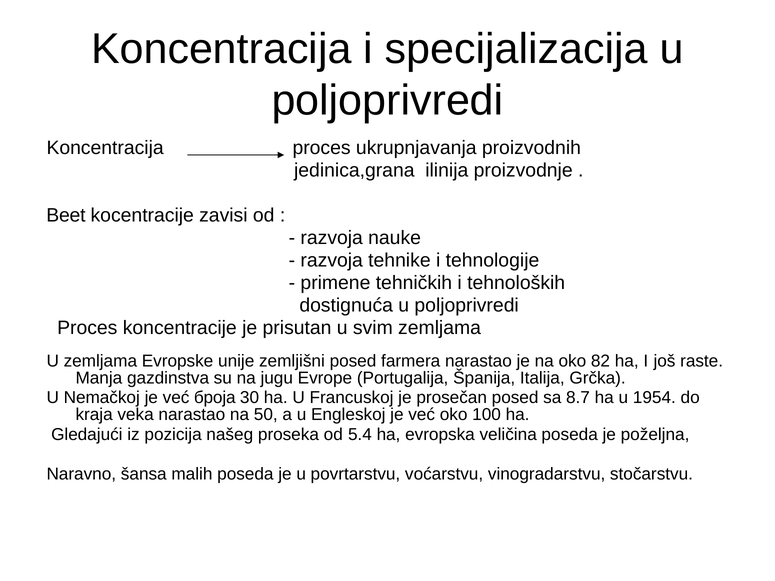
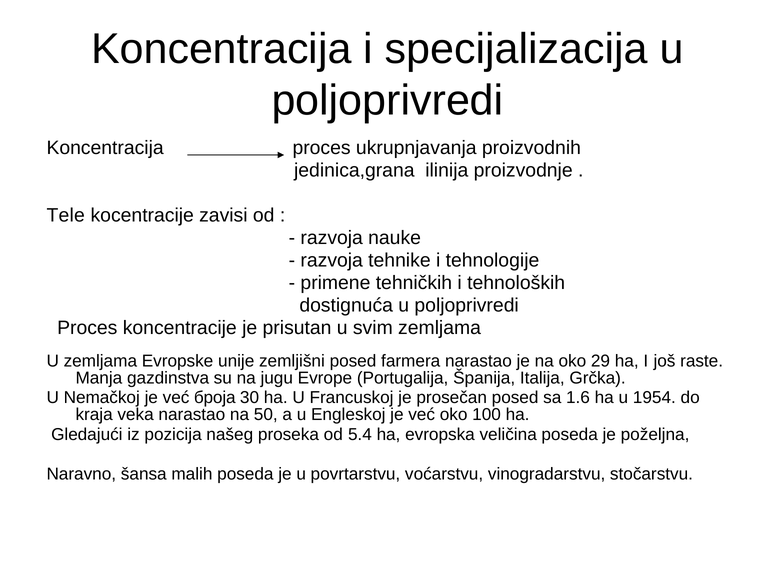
Beet: Beet -> Tele (66, 215)
82: 82 -> 29 (600, 361)
8.7: 8.7 -> 1.6 (578, 398)
